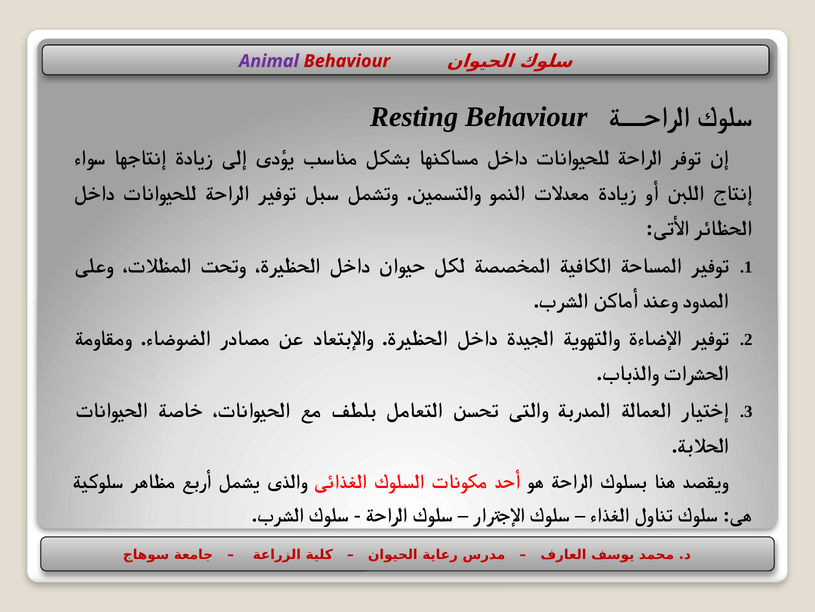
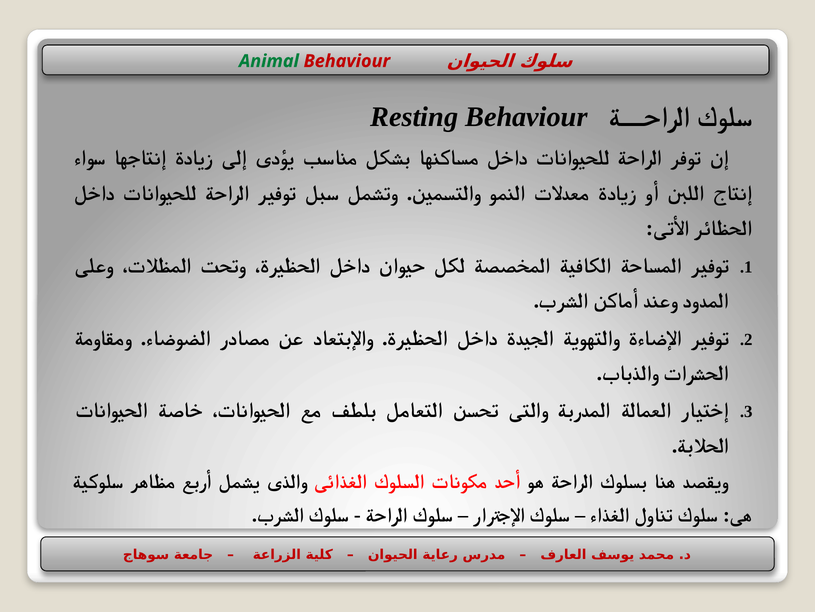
Animal colour: purple -> green (269, 61)
